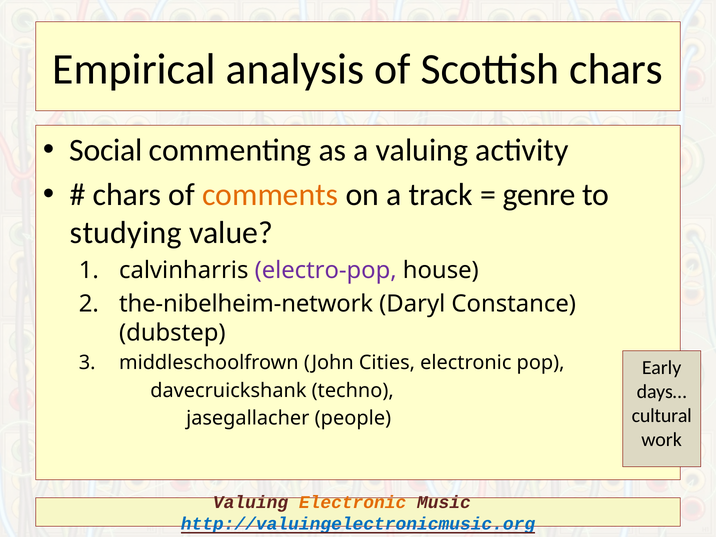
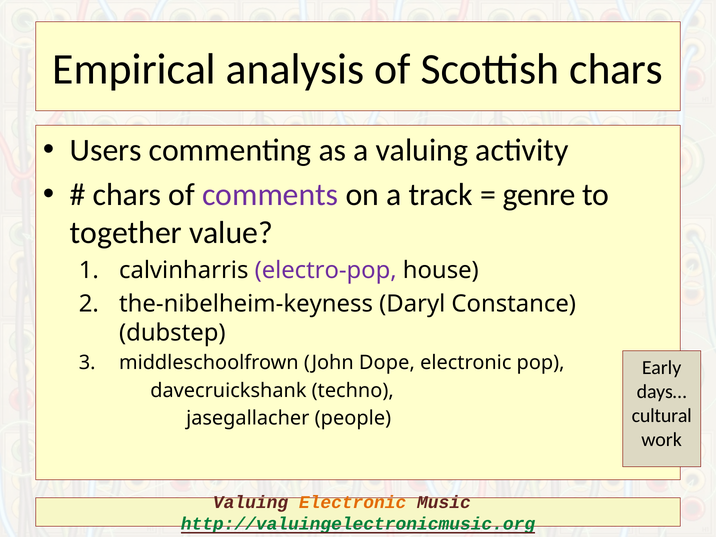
Social: Social -> Users (106, 150)
comments colour: orange -> purple (270, 195)
studying: studying -> together (126, 233)
the-nibelheim-network: the-nibelheim-network -> the-nibelheim-keyness (246, 304)
Cities: Cities -> Dope (387, 363)
http://valuingelectronicmusic.org colour: blue -> green (358, 524)
